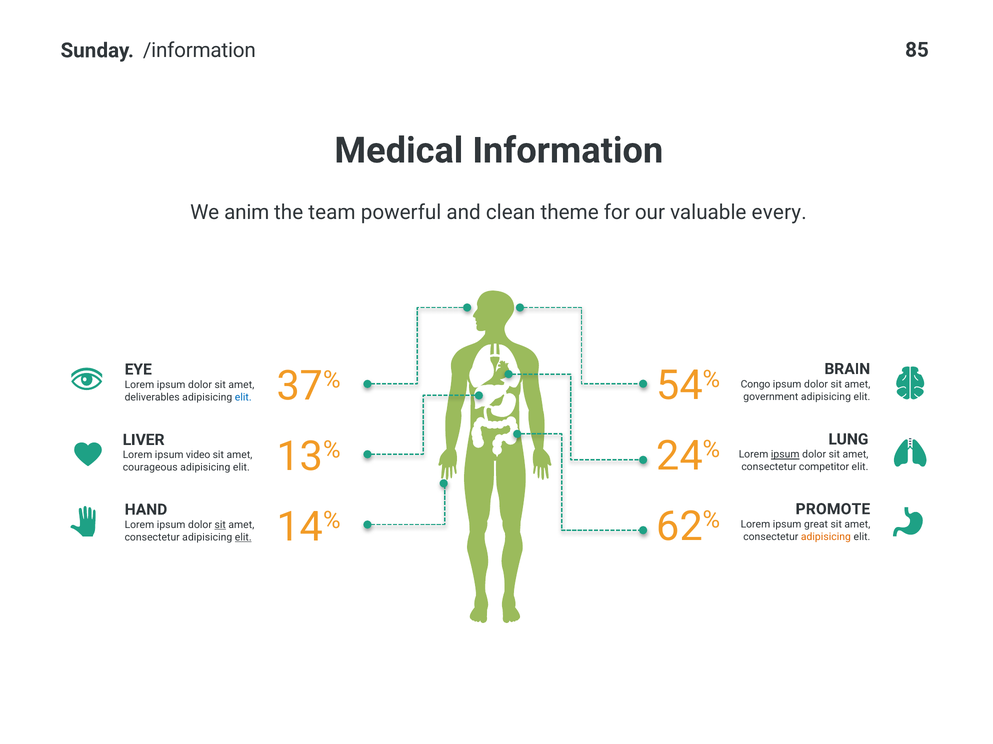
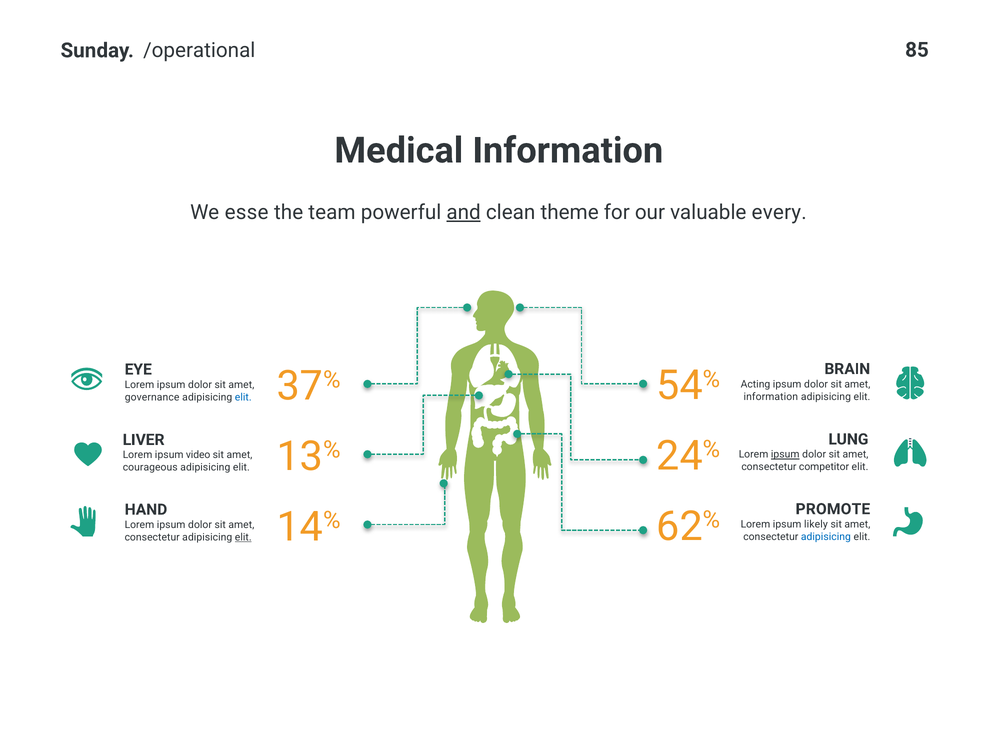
/information: /information -> /operational (199, 51)
anim: anim -> esse (247, 213)
and underline: none -> present (464, 213)
Congo: Congo -> Acting (755, 385)
government: government -> information (771, 397)
deliverables: deliverables -> governance (152, 398)
great: great -> likely (816, 525)
sit underline: present -> none (220, 525)
adipisicing colour: orange -> blue (826, 537)
